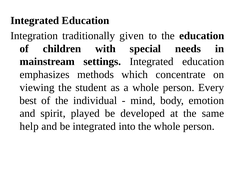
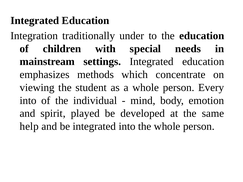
given: given -> under (132, 36)
best: best -> into (28, 101)
